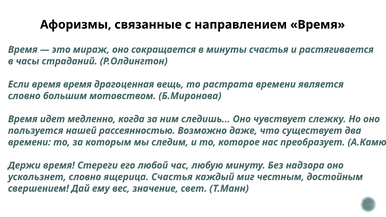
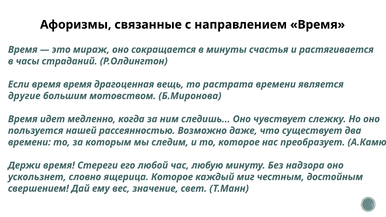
словно: словно -> другие (24, 96)
ящерица Счастья: Счастья -> Которое (172, 177)
